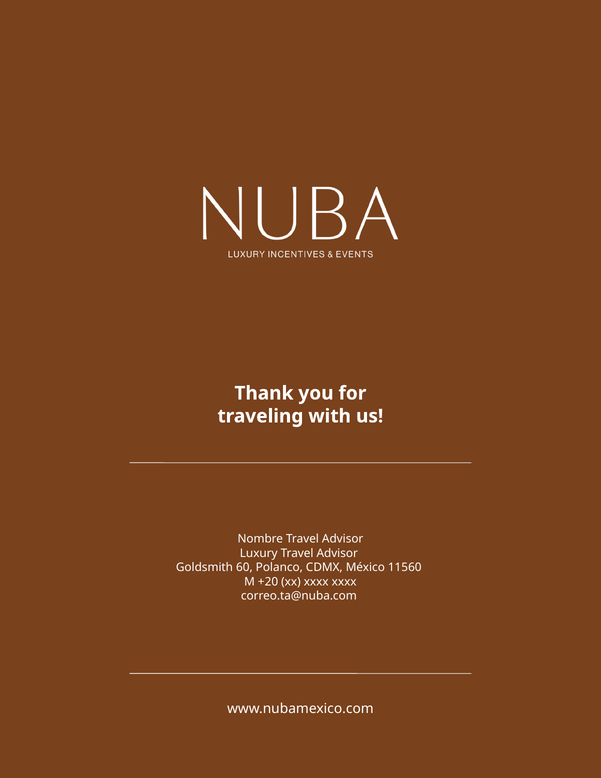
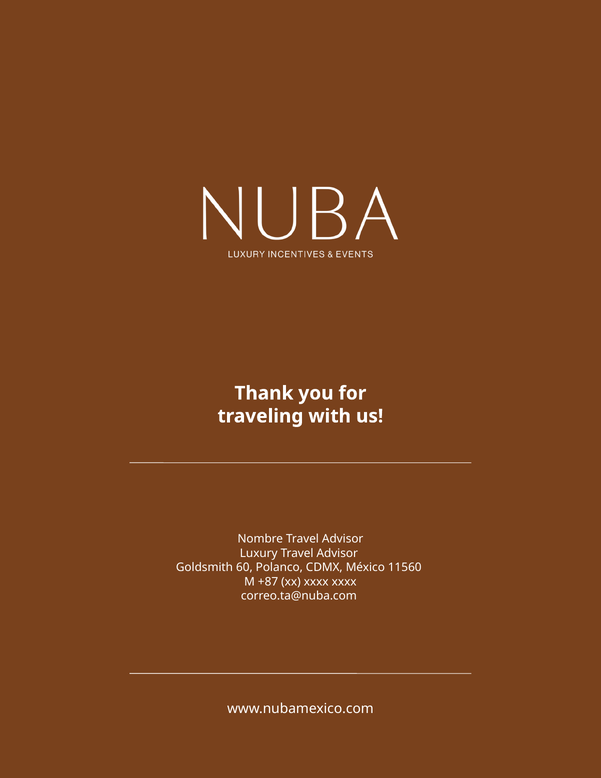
+20: +20 -> +87 (268, 582)
